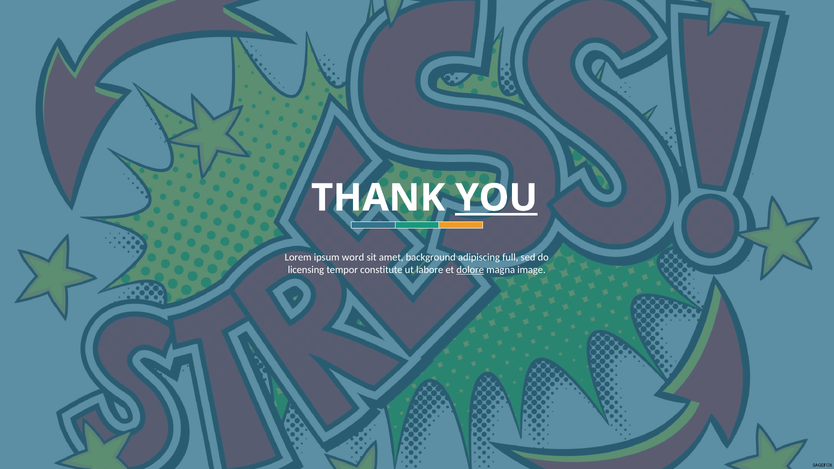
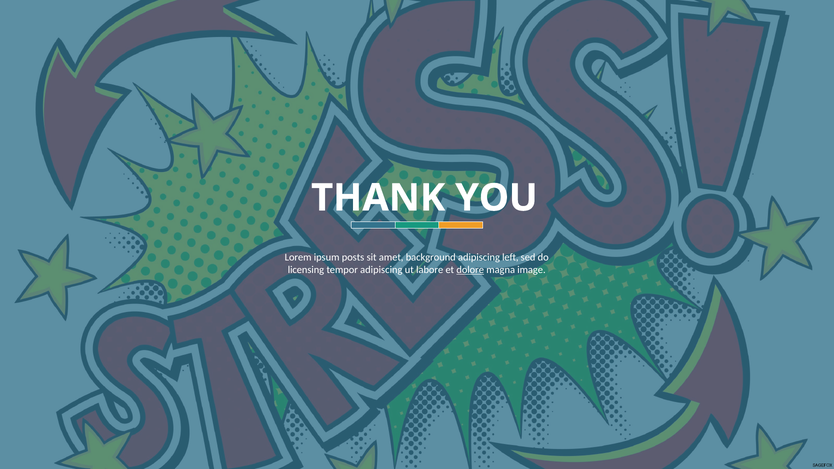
YOU underline: present -> none (496, 198)
word: word -> posts (353, 257)
full: full -> left (510, 257)
tempor constitute: constitute -> adipiscing (381, 270)
